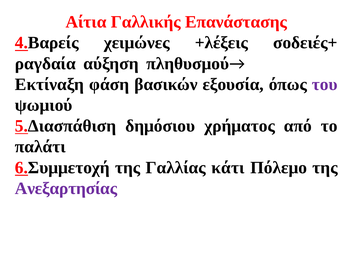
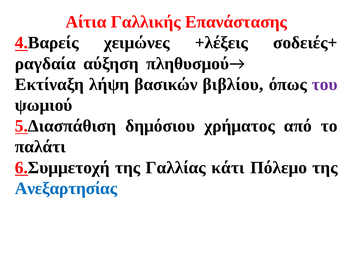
φάση: φάση -> λήψη (109, 84)
εξουσία: εξουσία -> βιβλίου (233, 84)
Ανεξαρτησίας colour: purple -> blue (66, 189)
